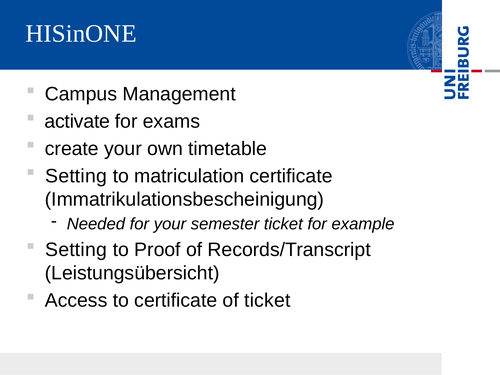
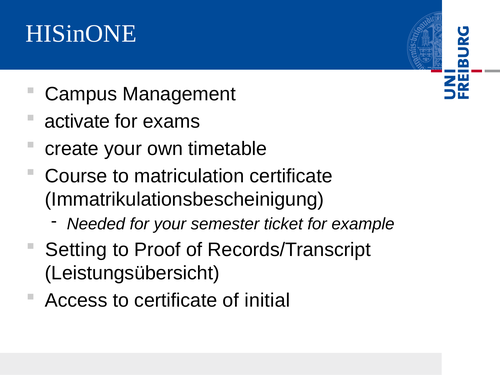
Setting: Setting -> Course (76, 176)
of ticket: ticket -> initial (267, 300)
